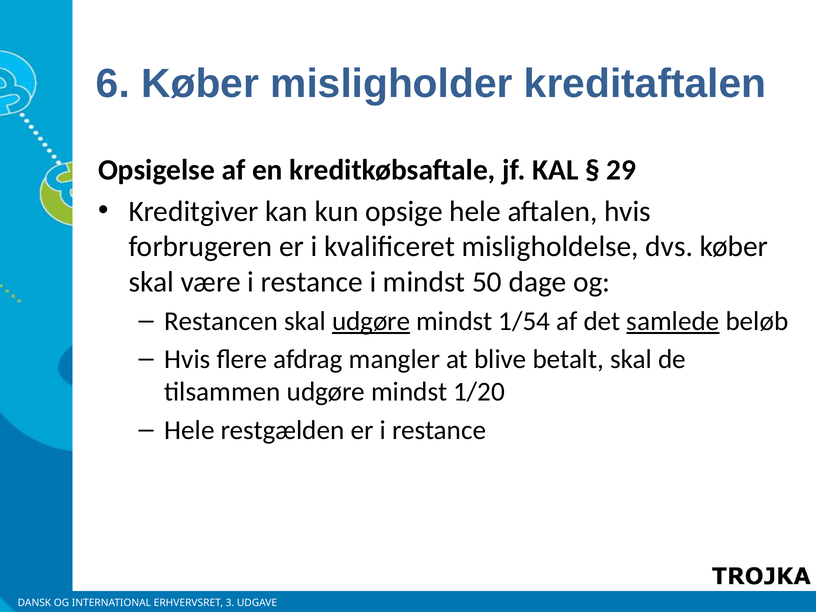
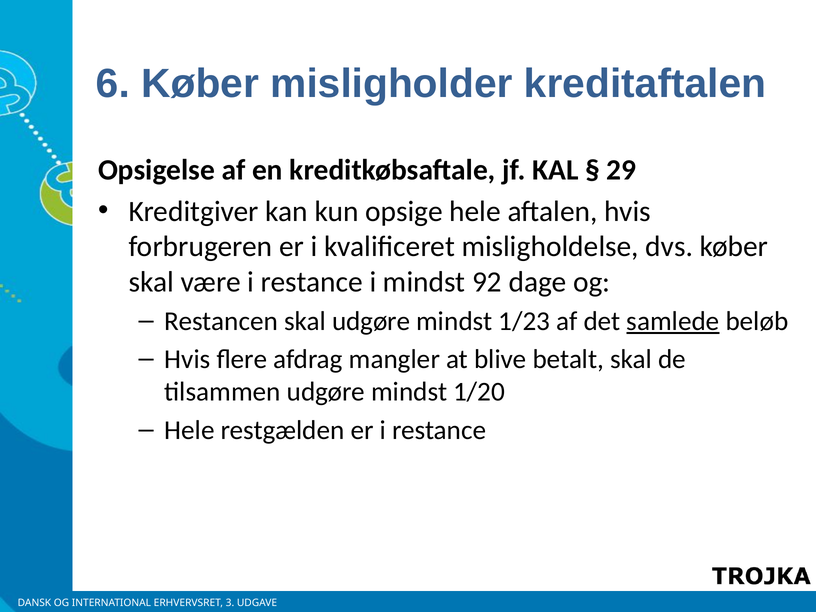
50: 50 -> 92 (487, 282)
udgøre underline: present -> none (371, 321)
1/54: 1/54 -> 1/23 (524, 321)
